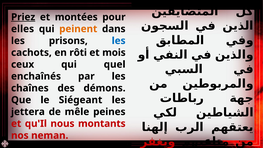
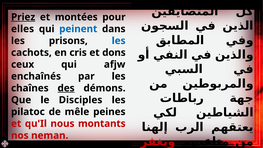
peinent colour: orange -> blue (78, 29)
rôti: rôti -> cris (78, 53)
mois: mois -> dons (114, 53)
quel: quel -> afjw (115, 64)
des underline: none -> present (66, 88)
Siégeant: Siégeant -> Disciples (81, 100)
jettera: jettera -> pilatoc (28, 112)
